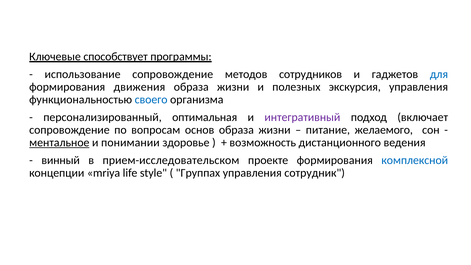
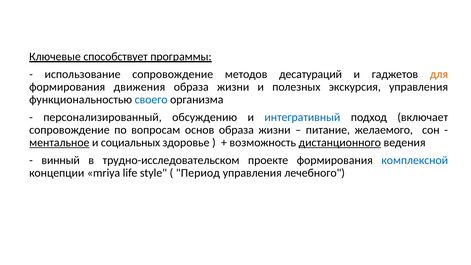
сотрудников: сотрудников -> десатураций (311, 74)
для colour: blue -> orange (439, 74)
оптимальная: оптимальная -> обсуждению (205, 117)
интегративный colour: purple -> blue (302, 117)
понимании: понимании -> социальных (131, 143)
дистанционного underline: none -> present (340, 143)
прием-исследовательском: прием-исследовательском -> трудно-исследовательском (171, 160)
Группах: Группах -> Период (198, 173)
сотрудник: сотрудник -> лечебного (315, 173)
